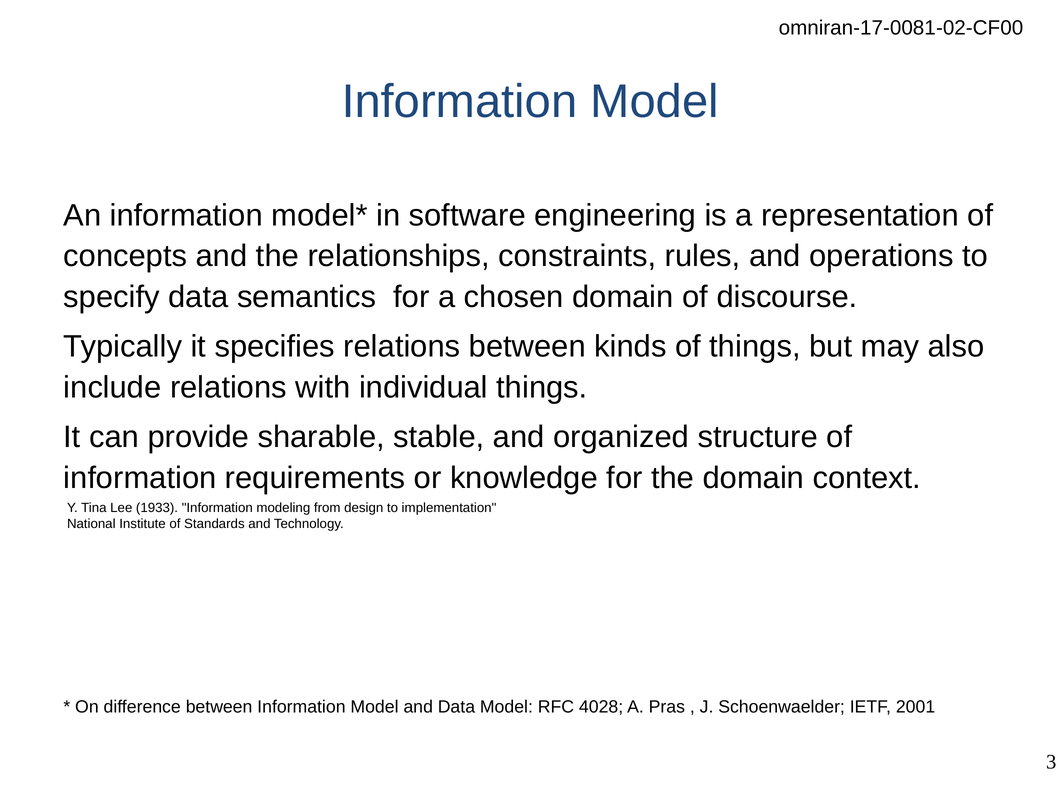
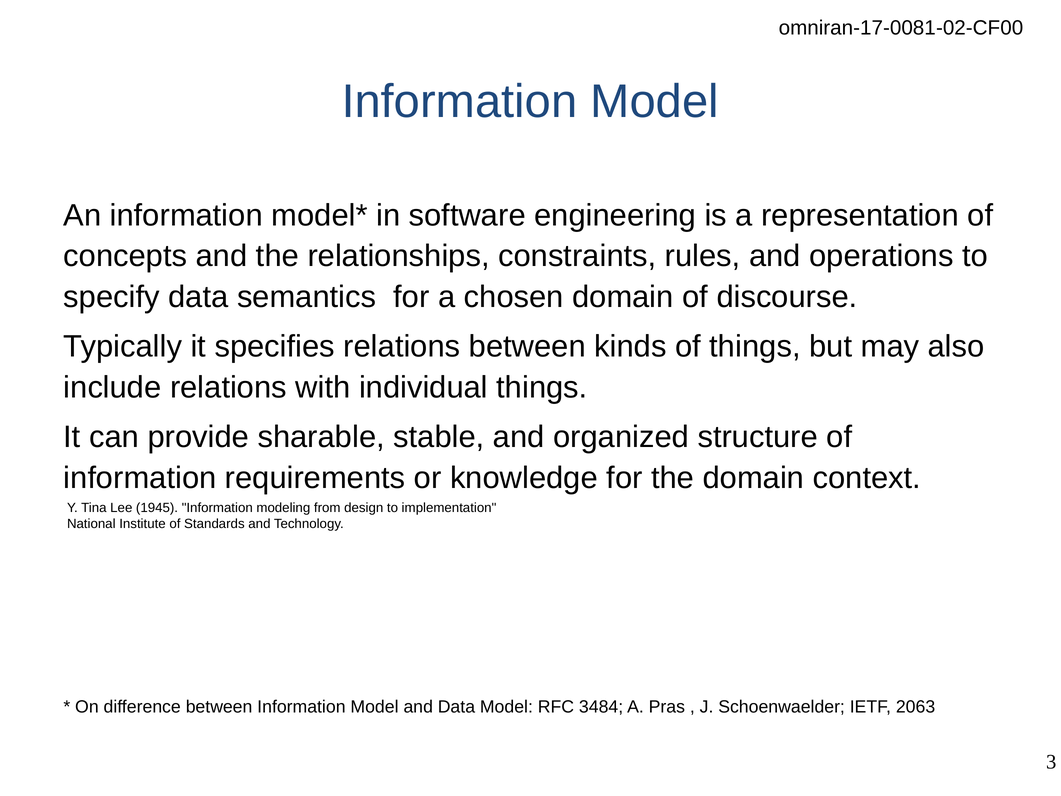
1933: 1933 -> 1945 (157, 508)
4028: 4028 -> 3484 (601, 707)
2001: 2001 -> 2063 (916, 707)
